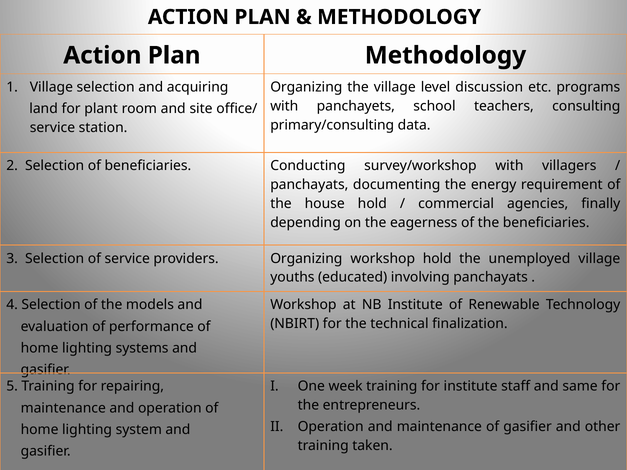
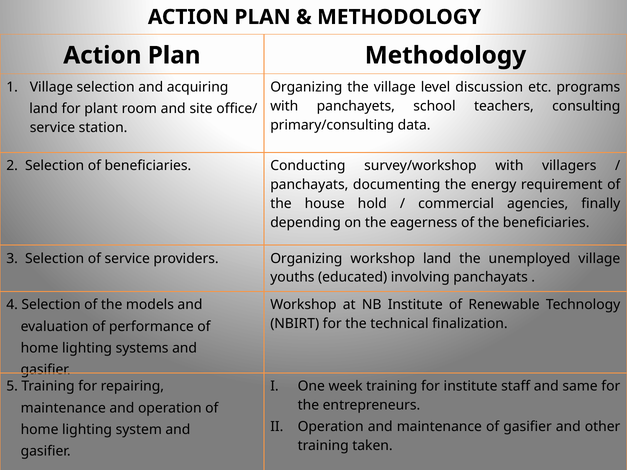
workshop hold: hold -> land (437, 259)
